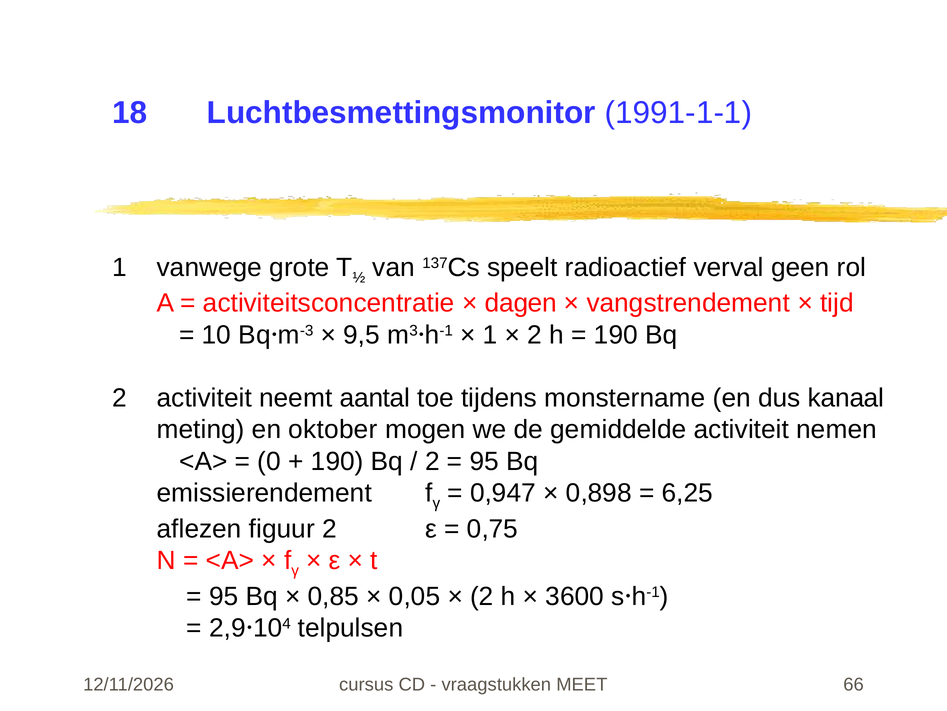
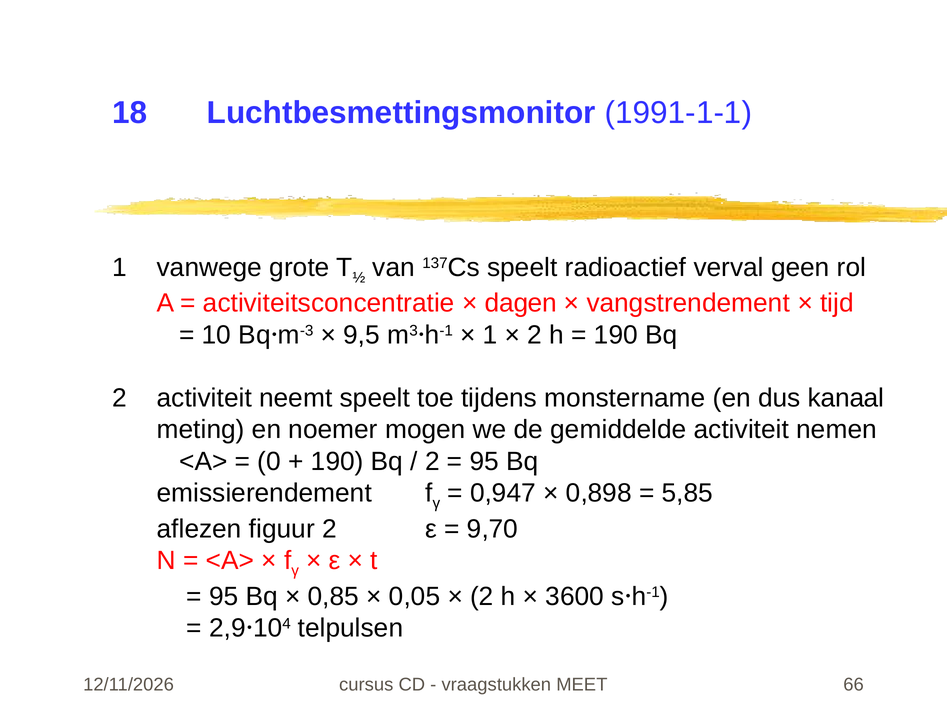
neemt aantal: aantal -> speelt (375, 398)
oktober: oktober -> noemer (333, 429)
6,25: 6,25 -> 5,85 (687, 492)
0,75: 0,75 -> 9,70 (492, 528)
